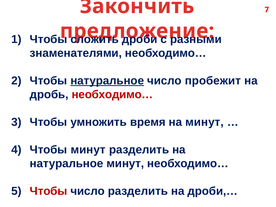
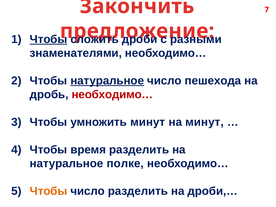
Чтобы underline: none -> present (49, 39)
пробежит: пробежит -> пешехода (213, 81)
умножить время: время -> минут (148, 122)
Чтобы минут: минут -> время (88, 150)
натуральное минут: минут -> полке (125, 163)
Чтобы colour: red -> orange (49, 191)
